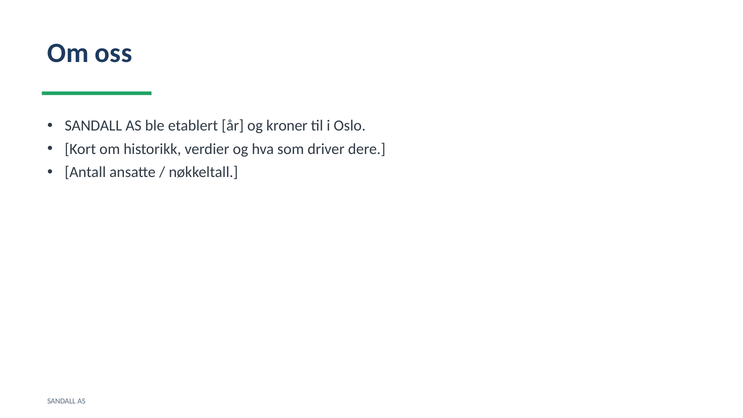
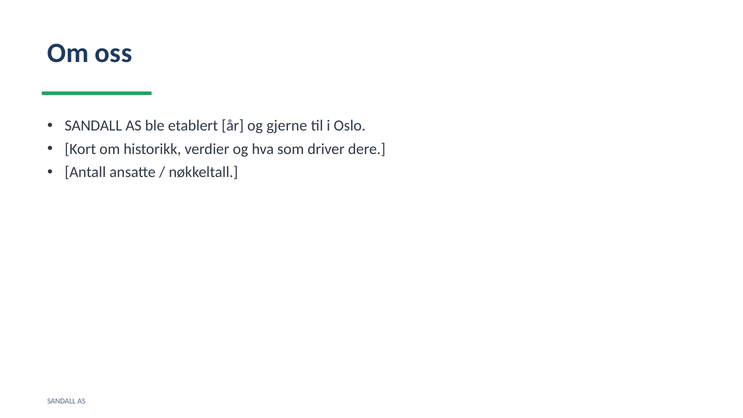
kroner: kroner -> gjerne (287, 126)
